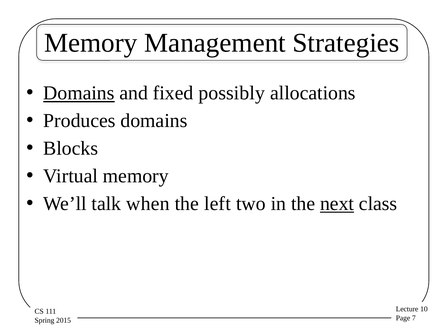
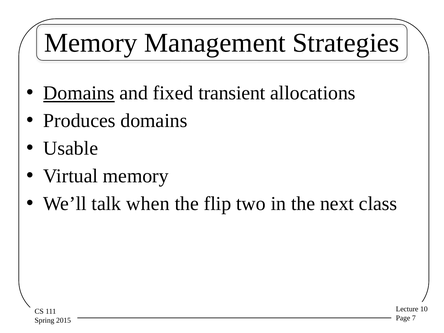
possibly: possibly -> transient (232, 93)
Blocks: Blocks -> Usable (71, 148)
left: left -> flip (218, 204)
next underline: present -> none (337, 204)
